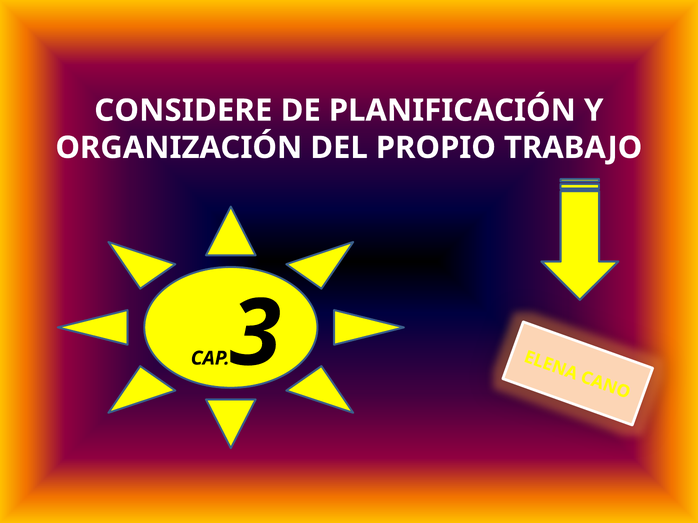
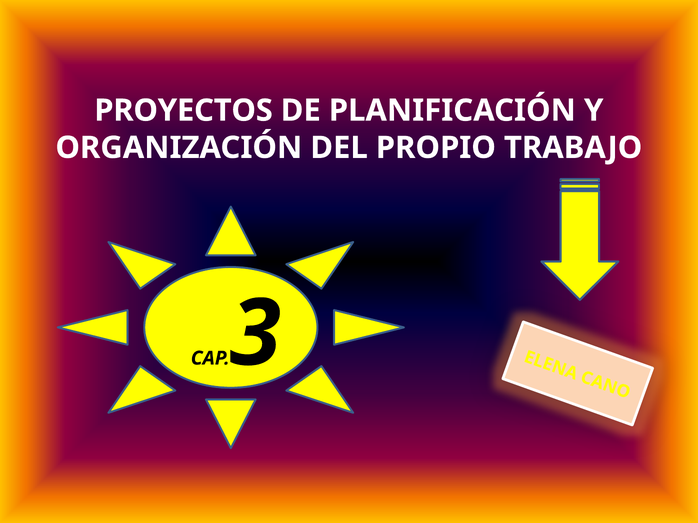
CONSIDERE: CONSIDERE -> PROYECTOS (184, 111)
